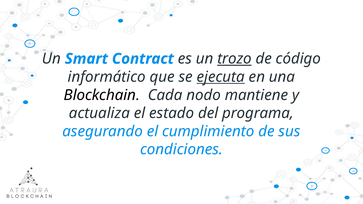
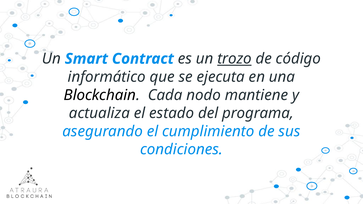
ejecuta underline: present -> none (221, 77)
